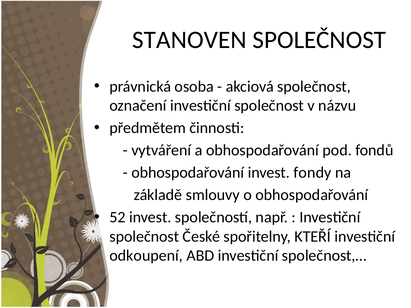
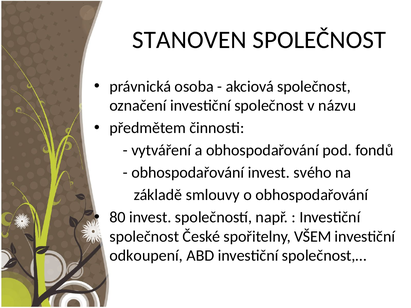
fondy: fondy -> svého (313, 173)
52: 52 -> 80 (118, 217)
KTEŘÍ: KTEŘÍ -> VŠEM (313, 237)
